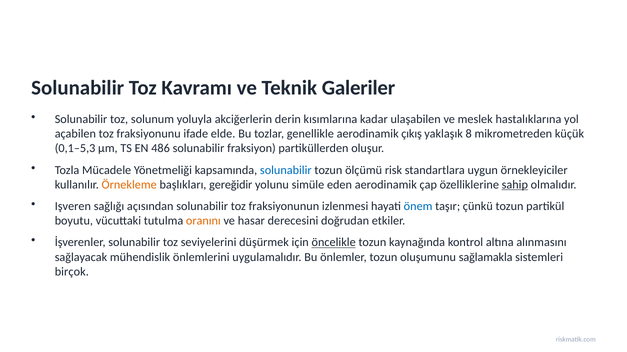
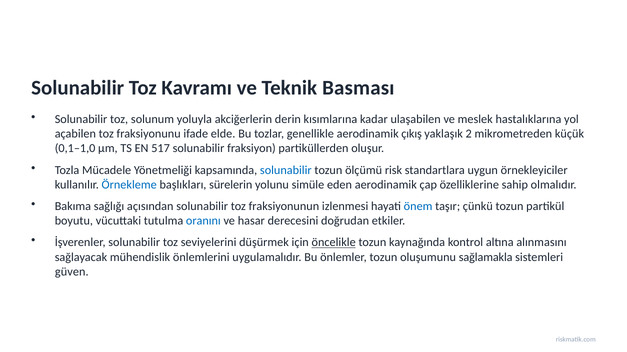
Galeriler: Galeriler -> Basması (358, 88)
8: 8 -> 2 (469, 134)
0,1–5,3: 0,1–5,3 -> 0,1–1,0 (75, 149)
486: 486 -> 517 (161, 149)
Örnekleme colour: orange -> blue (129, 185)
gereğidir: gereğidir -> sürelerin (231, 185)
sahip underline: present -> none (515, 185)
Işveren: Işveren -> Bakıma (73, 207)
oranını colour: orange -> blue (203, 221)
birçok: birçok -> güven (72, 272)
